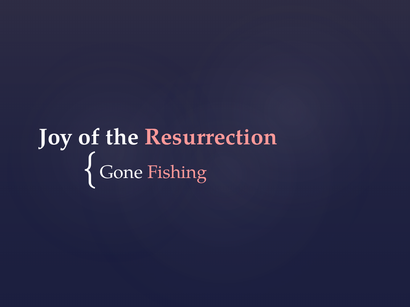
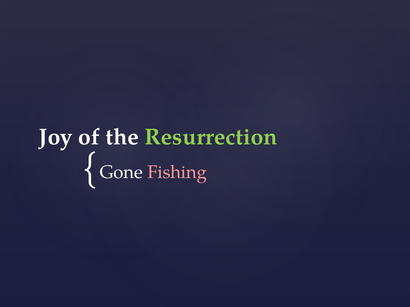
Resurrection colour: pink -> light green (211, 137)
